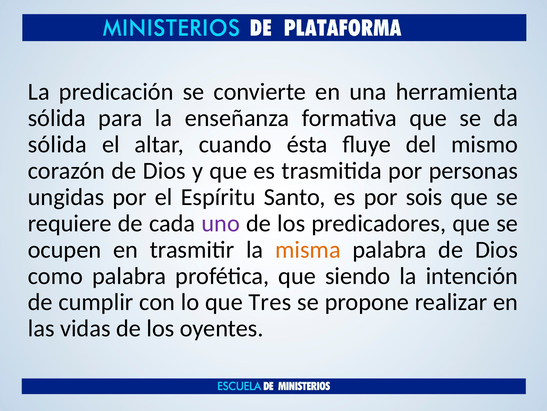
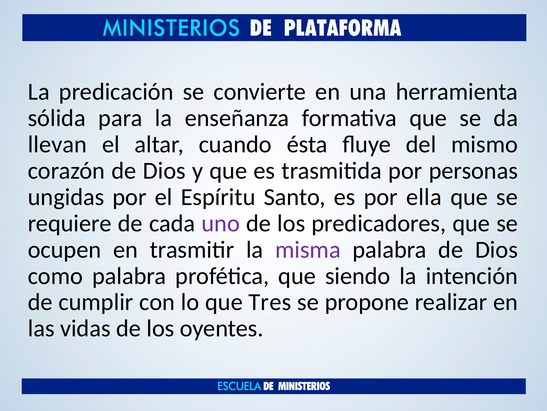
sólida: sólida -> llevan (57, 144)
sois: sois -> ella (424, 197)
misma colour: orange -> purple (308, 249)
